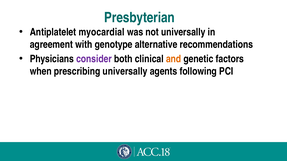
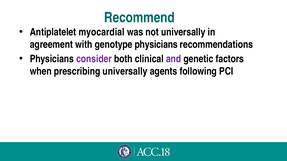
Presbyterian: Presbyterian -> Recommend (139, 18)
genotype alternative: alternative -> physicians (156, 45)
and colour: orange -> purple (174, 59)
